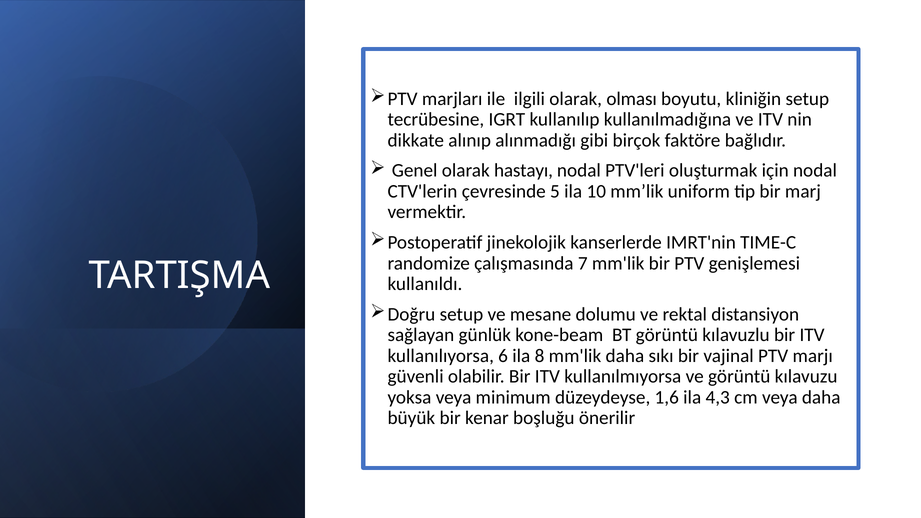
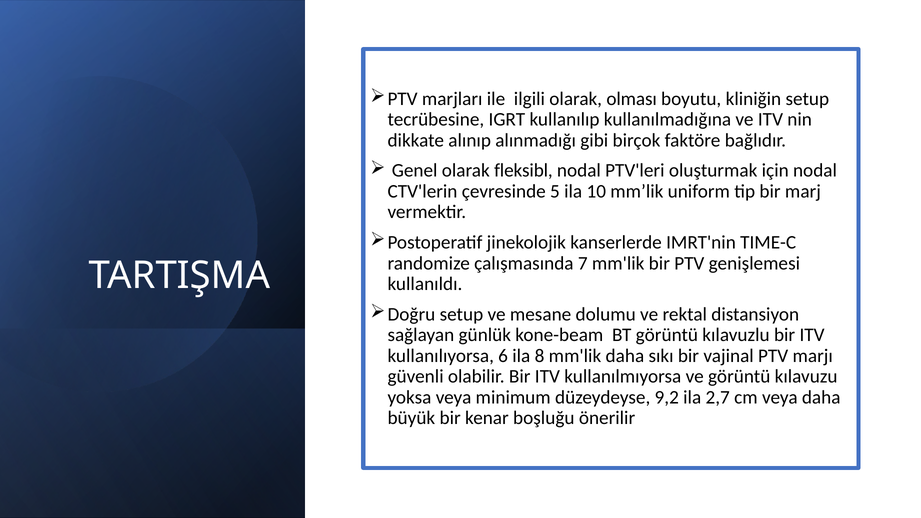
hastayı: hastayı -> fleksibl (523, 171)
1,6: 1,6 -> 9,2 (667, 397)
4,3: 4,3 -> 2,7 (718, 397)
